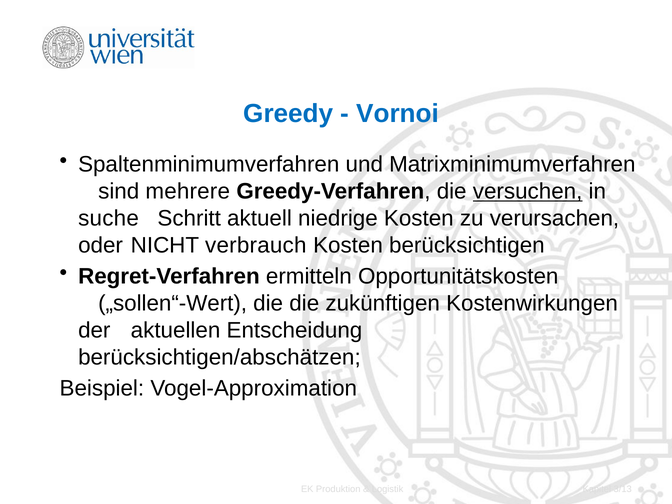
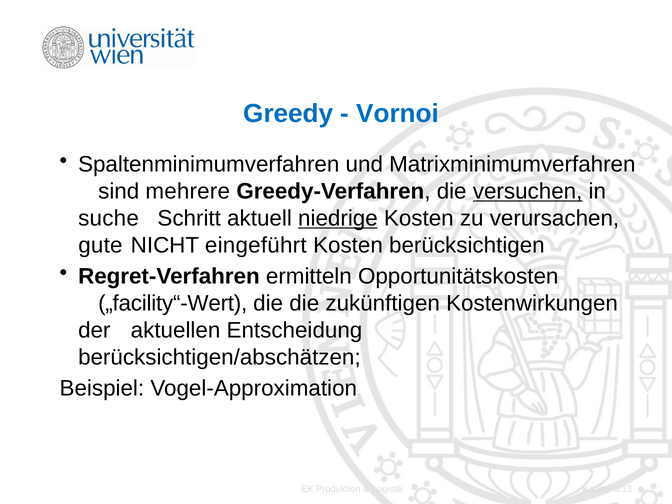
niedrige underline: none -> present (338, 218)
oder: oder -> gute (100, 245)
verbrauch: verbrauch -> eingeführt (256, 245)
„sollen“-Wert: „sollen“-Wert -> „facility“-Wert (173, 303)
